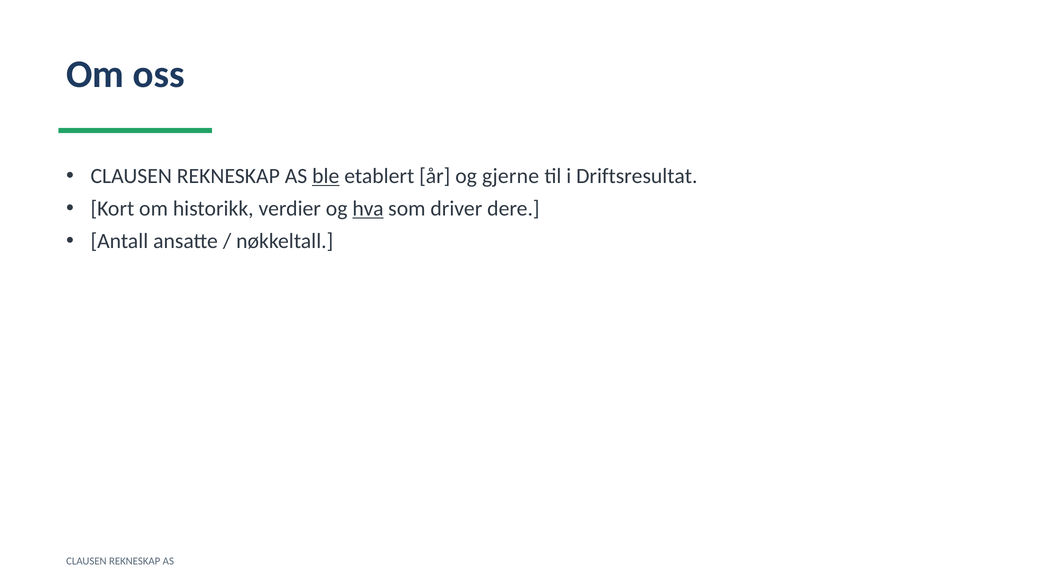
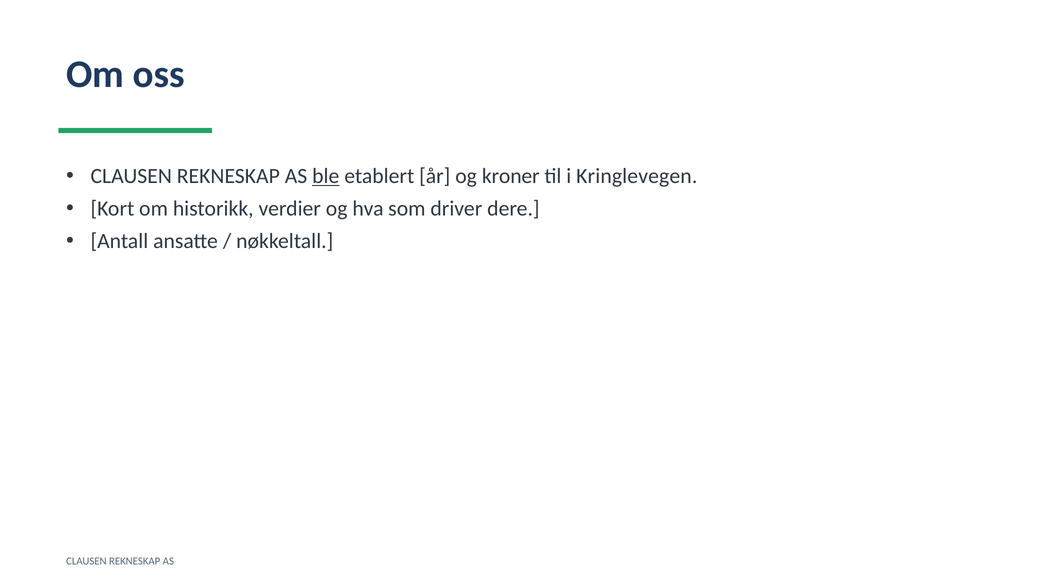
gjerne: gjerne -> kroner (511, 176)
Driftsresultat: Driftsresultat -> Kringlevegen (637, 176)
hva underline: present -> none (368, 209)
